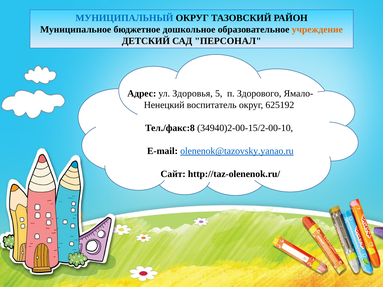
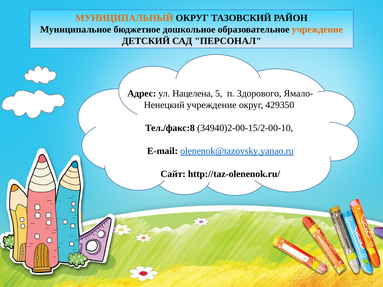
МУНИЦИПАЛЬНЫЙ colour: blue -> orange (124, 18)
Здоровья: Здоровья -> Нацелена (193, 94)
воспитатель: воспитатель -> учреждение (212, 105)
625192: 625192 -> 429350 (280, 105)
